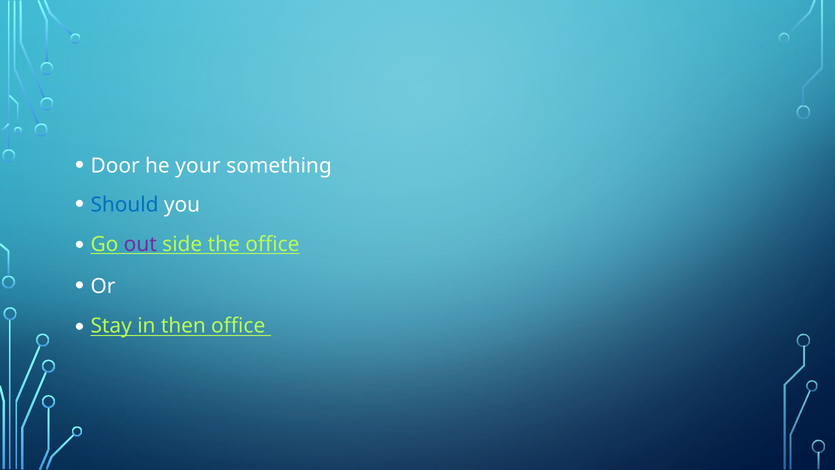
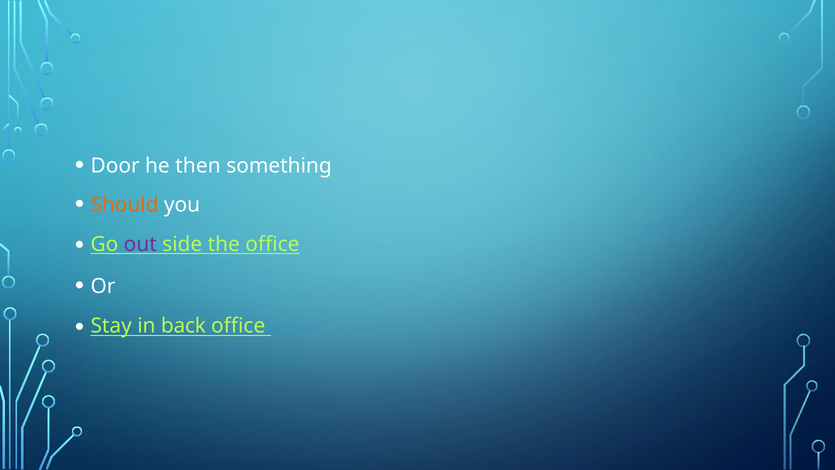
your: your -> then (198, 166)
Should colour: blue -> orange (125, 205)
then: then -> back (183, 326)
